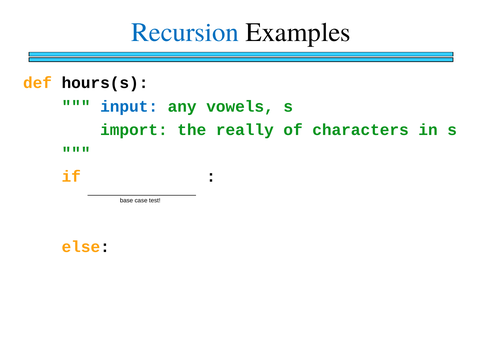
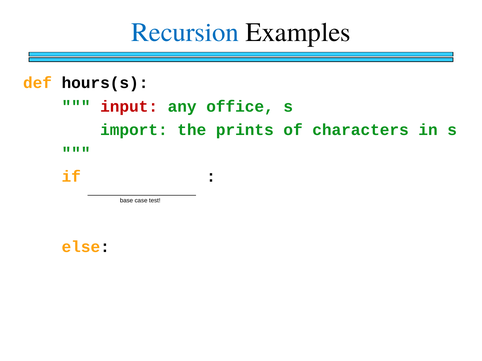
input colour: blue -> red (129, 107)
vowels: vowels -> office (240, 107)
really: really -> prints (245, 130)
